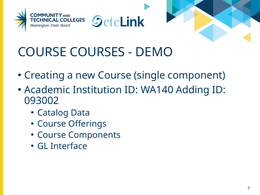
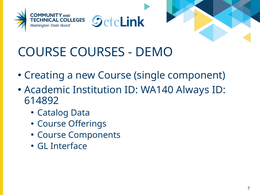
Adding: Adding -> Always (193, 90)
093002: 093002 -> 614892 (42, 101)
